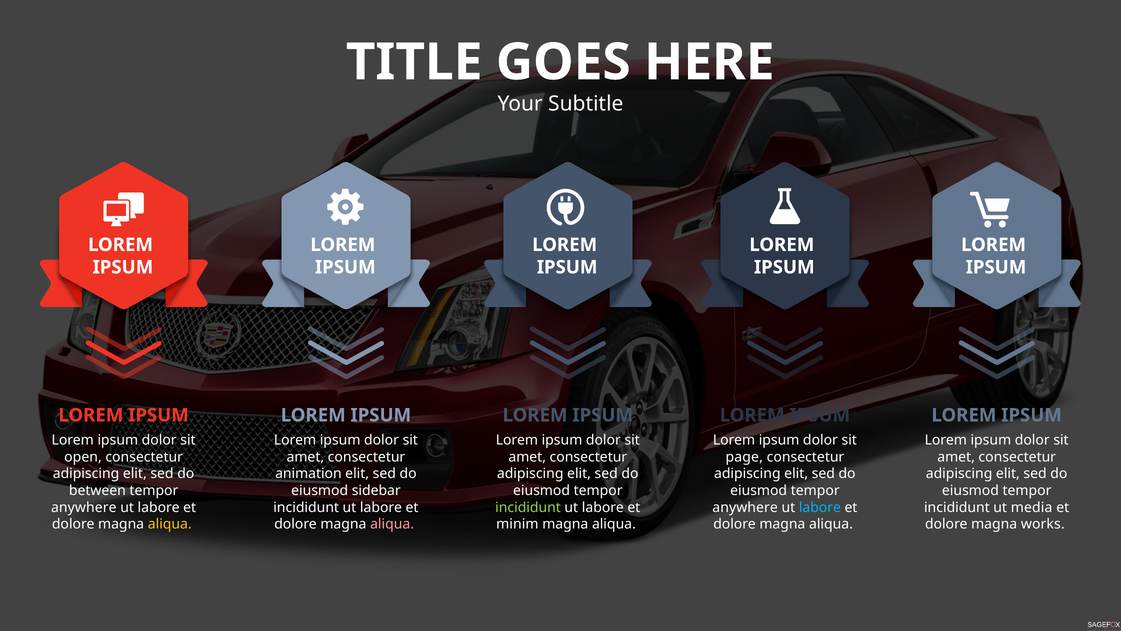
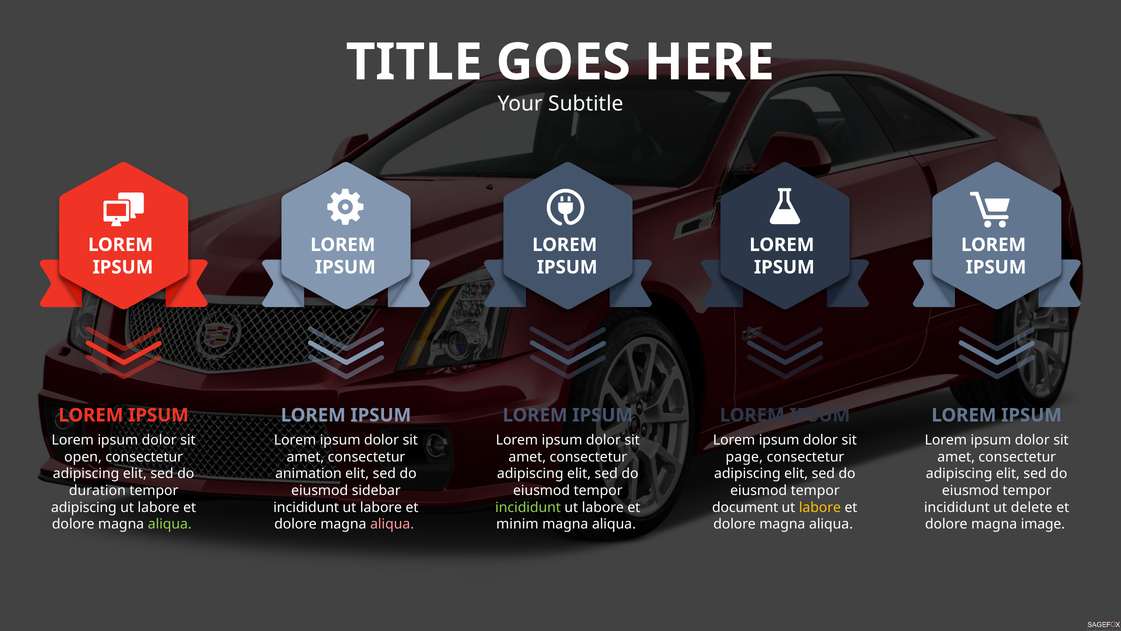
between: between -> duration (97, 490)
anywhere: anywhere -> adipiscing (84, 507)
anywhere: anywhere -> document (745, 507)
labore colour: light blue -> yellow (820, 507)
media: media -> delete (1032, 507)
aliqua colour: yellow -> light green (170, 524)
works: works -> image (1043, 524)
